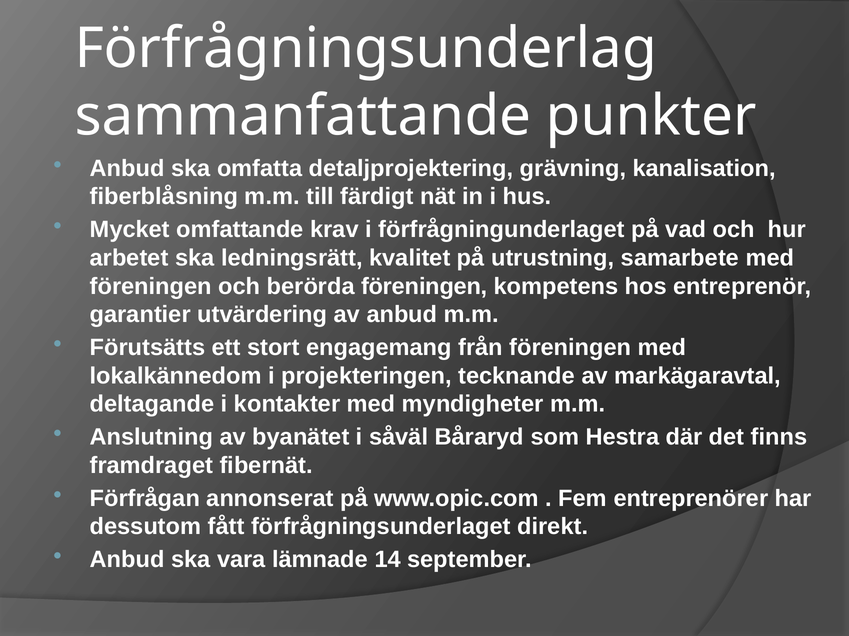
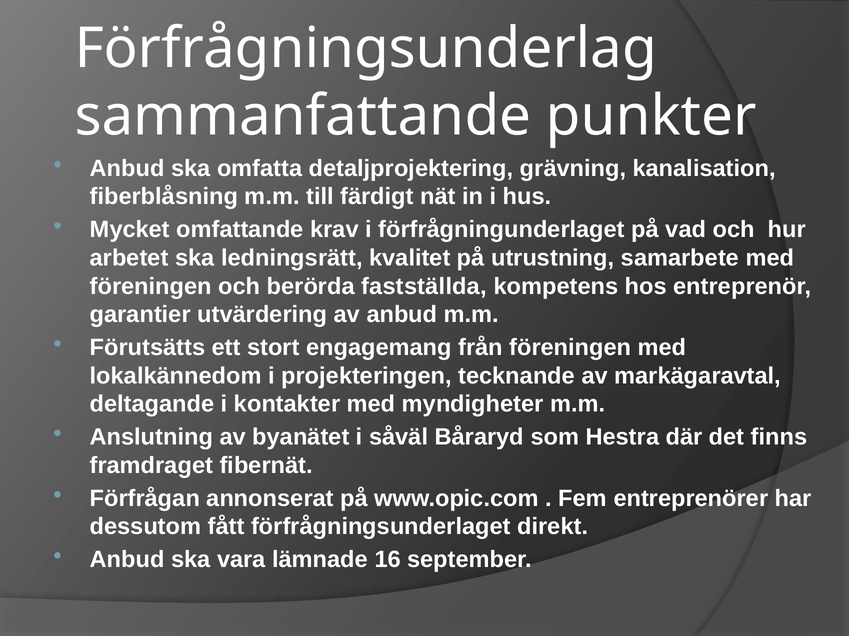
berörda föreningen: föreningen -> fastställda (424, 287)
14: 14 -> 16 (388, 560)
